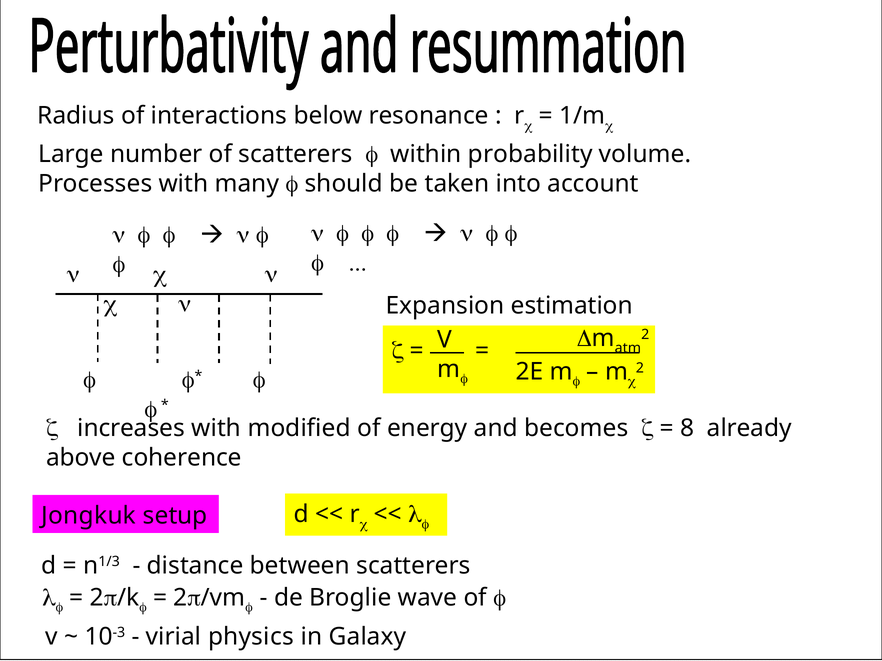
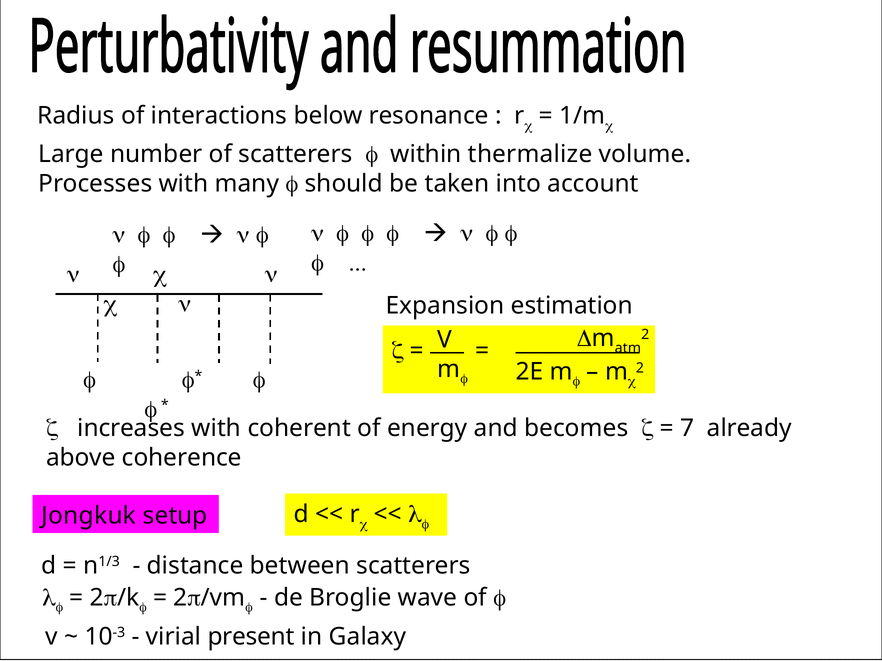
probability: probability -> thermalize (530, 154)
modified: modified -> coherent (299, 429)
8: 8 -> 7 (687, 429)
physics: physics -> present (251, 637)
